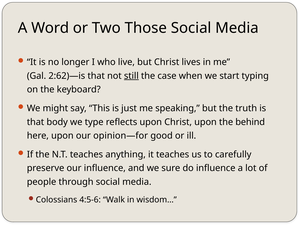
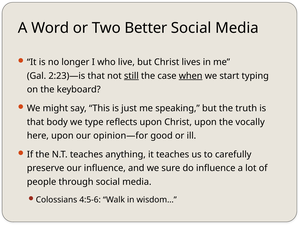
Those: Those -> Better (146, 28)
2:62)—is: 2:62)—is -> 2:23)—is (67, 76)
when underline: none -> present (191, 76)
behind: behind -> vocally (250, 122)
